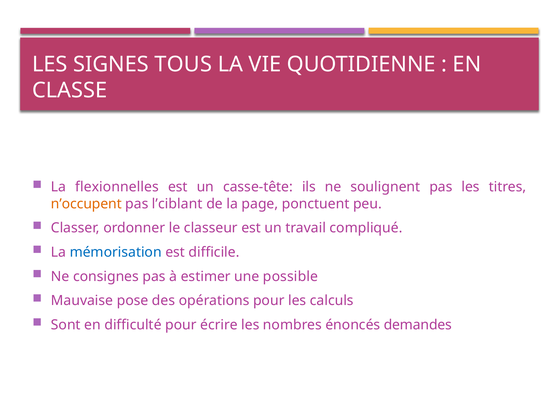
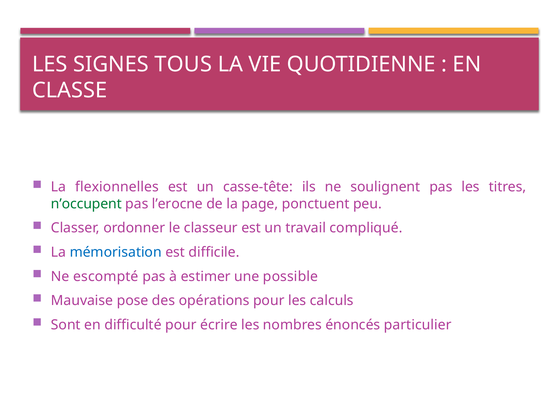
n’occupent colour: orange -> green (86, 204)
l’ciblant: l’ciblant -> l’erocne (177, 204)
consignes: consignes -> escompté (106, 277)
demandes: demandes -> particulier (418, 325)
